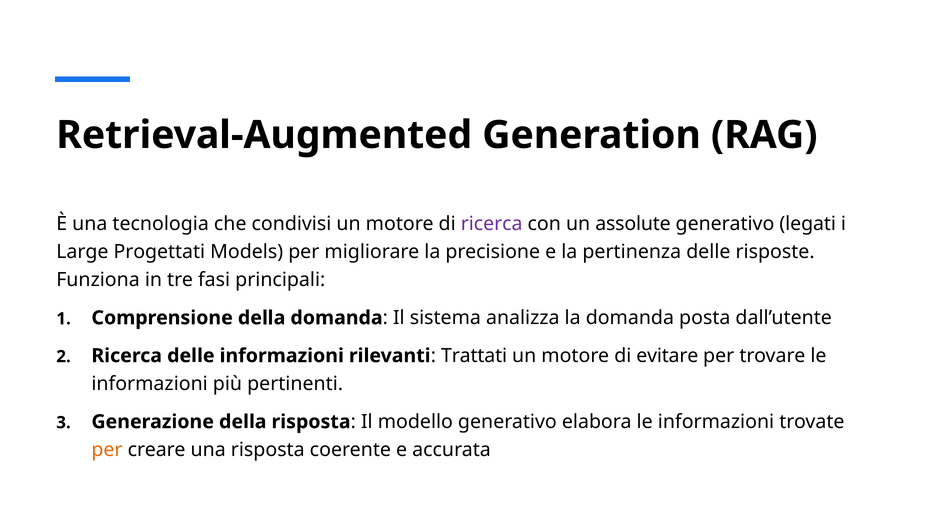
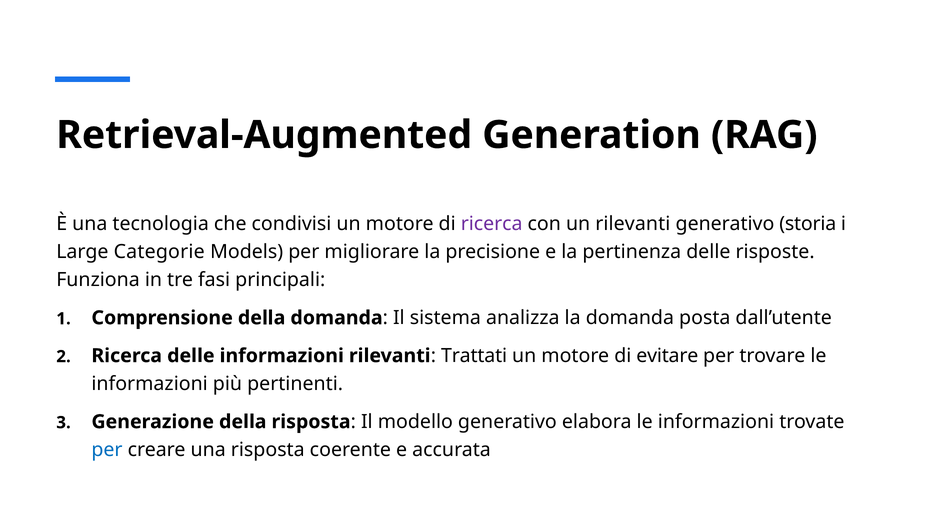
un assolute: assolute -> rilevanti (633, 224)
legati: legati -> storia (808, 224)
Progettati: Progettati -> Categorie (159, 252)
per colour: orange -> blue (107, 450)
